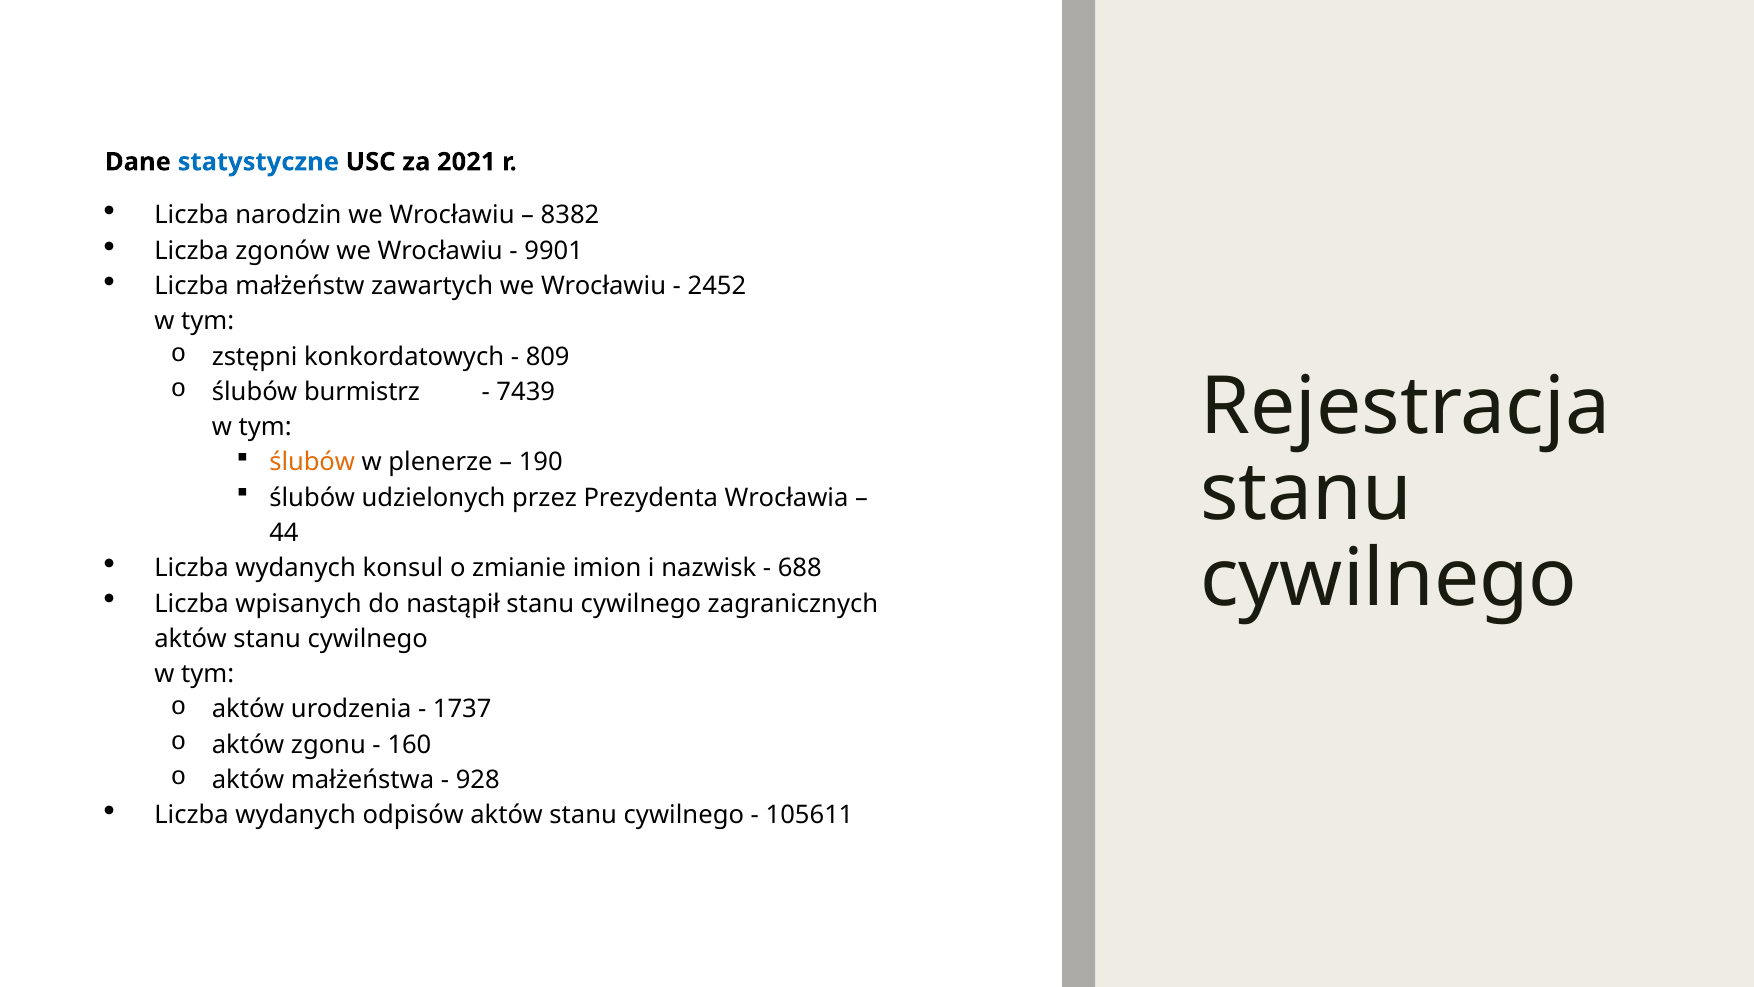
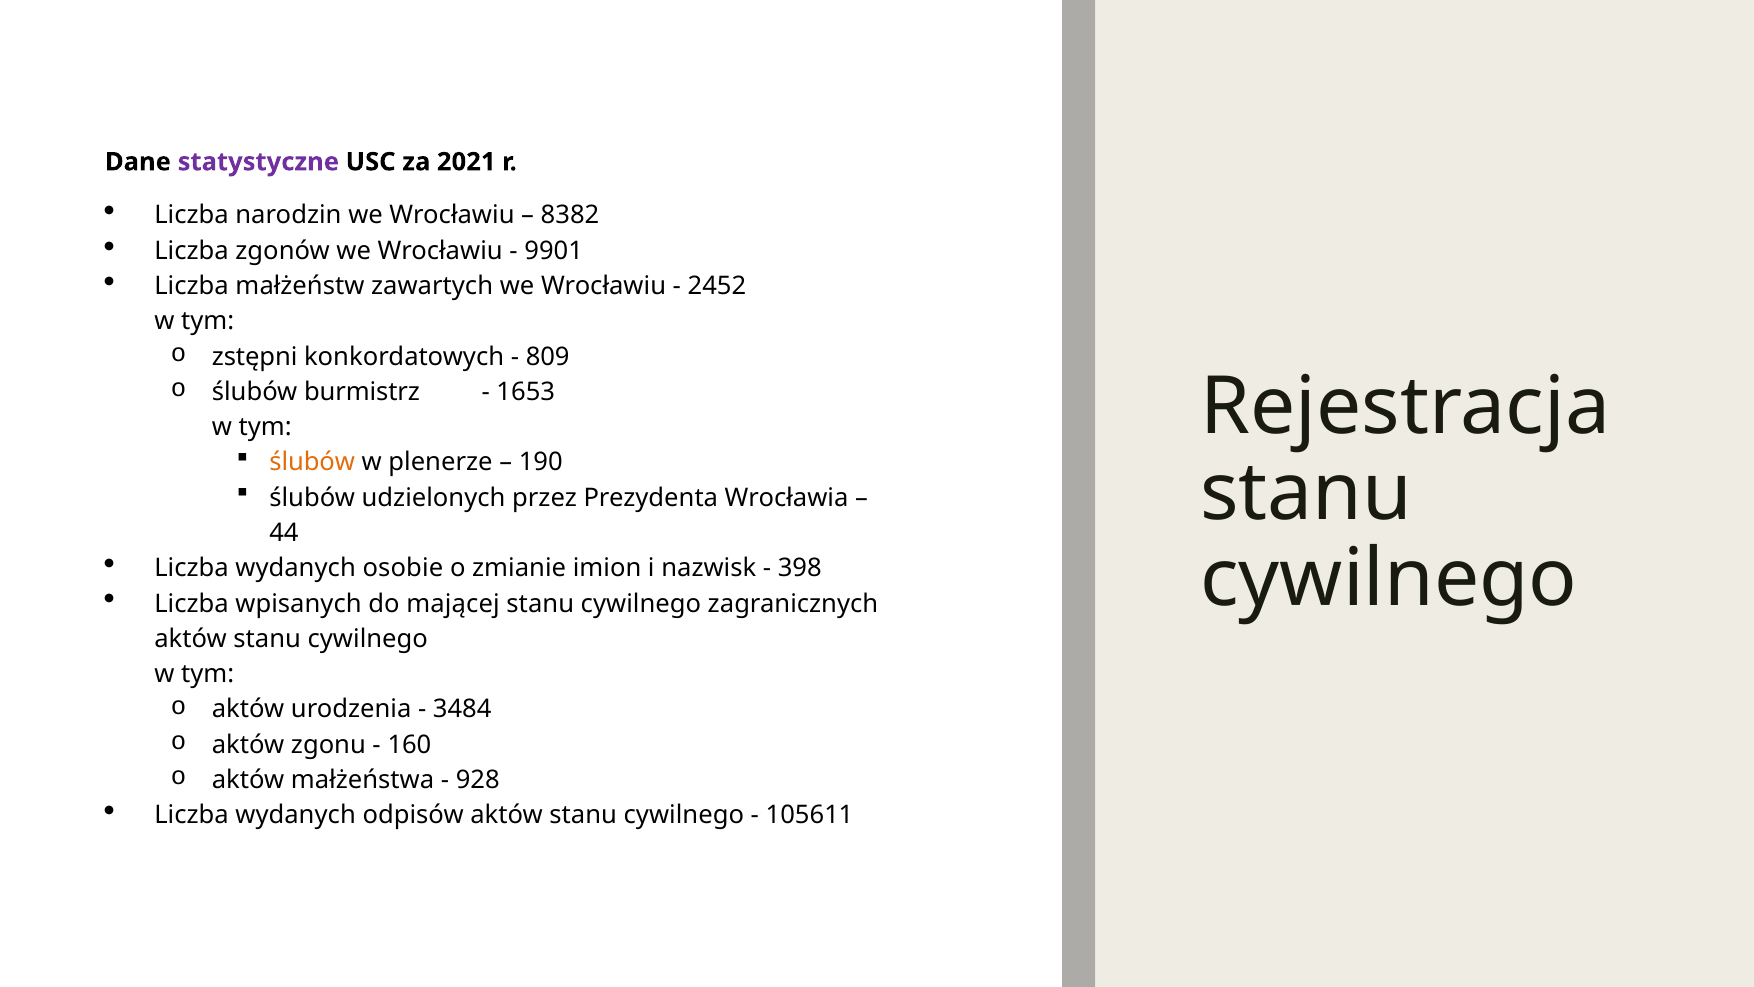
statystyczne colour: blue -> purple (258, 162)
7439: 7439 -> 1653 (526, 392)
konsul: konsul -> osobie (403, 568)
688: 688 -> 398 (800, 568)
nastąpił: nastąpił -> mającej (453, 603)
1737: 1737 -> 3484 (462, 709)
